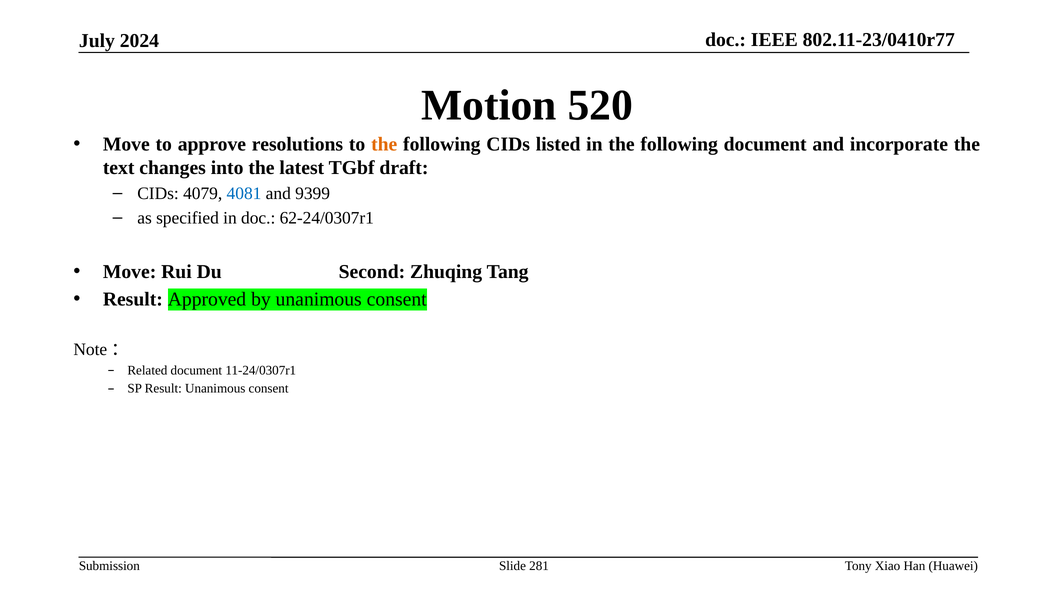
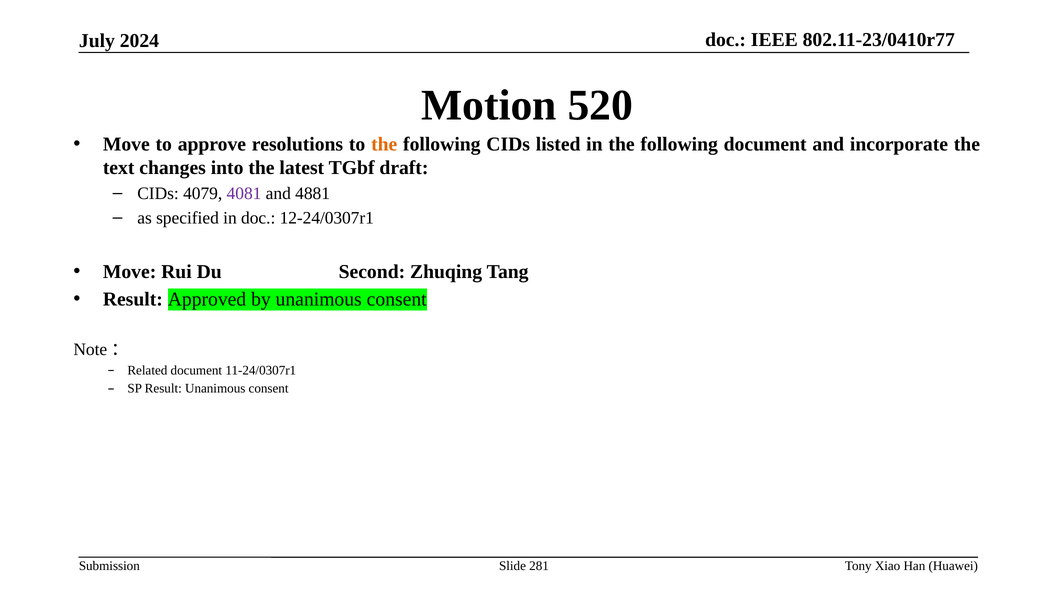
4081 colour: blue -> purple (244, 193)
9399: 9399 -> 4881 (313, 193)
62-24/0307r1: 62-24/0307r1 -> 12-24/0307r1 (327, 218)
